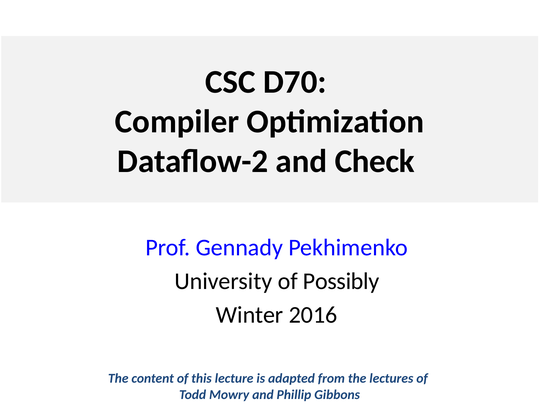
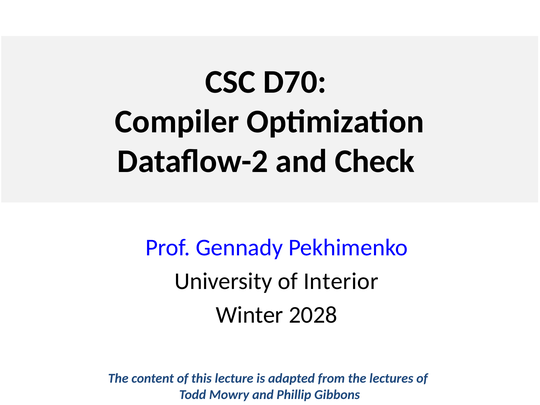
Possibly: Possibly -> Interior (341, 281)
2016: 2016 -> 2028 (313, 315)
